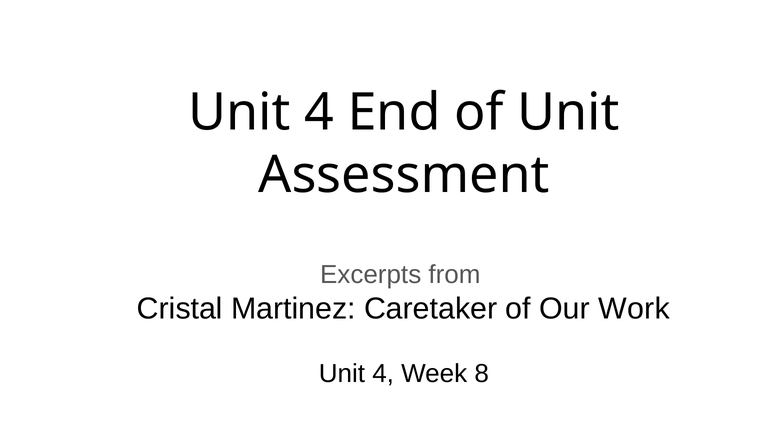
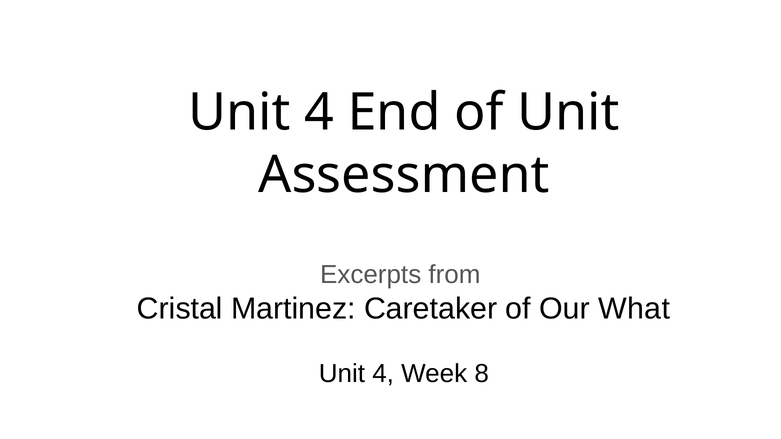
Work: Work -> What (634, 309)
